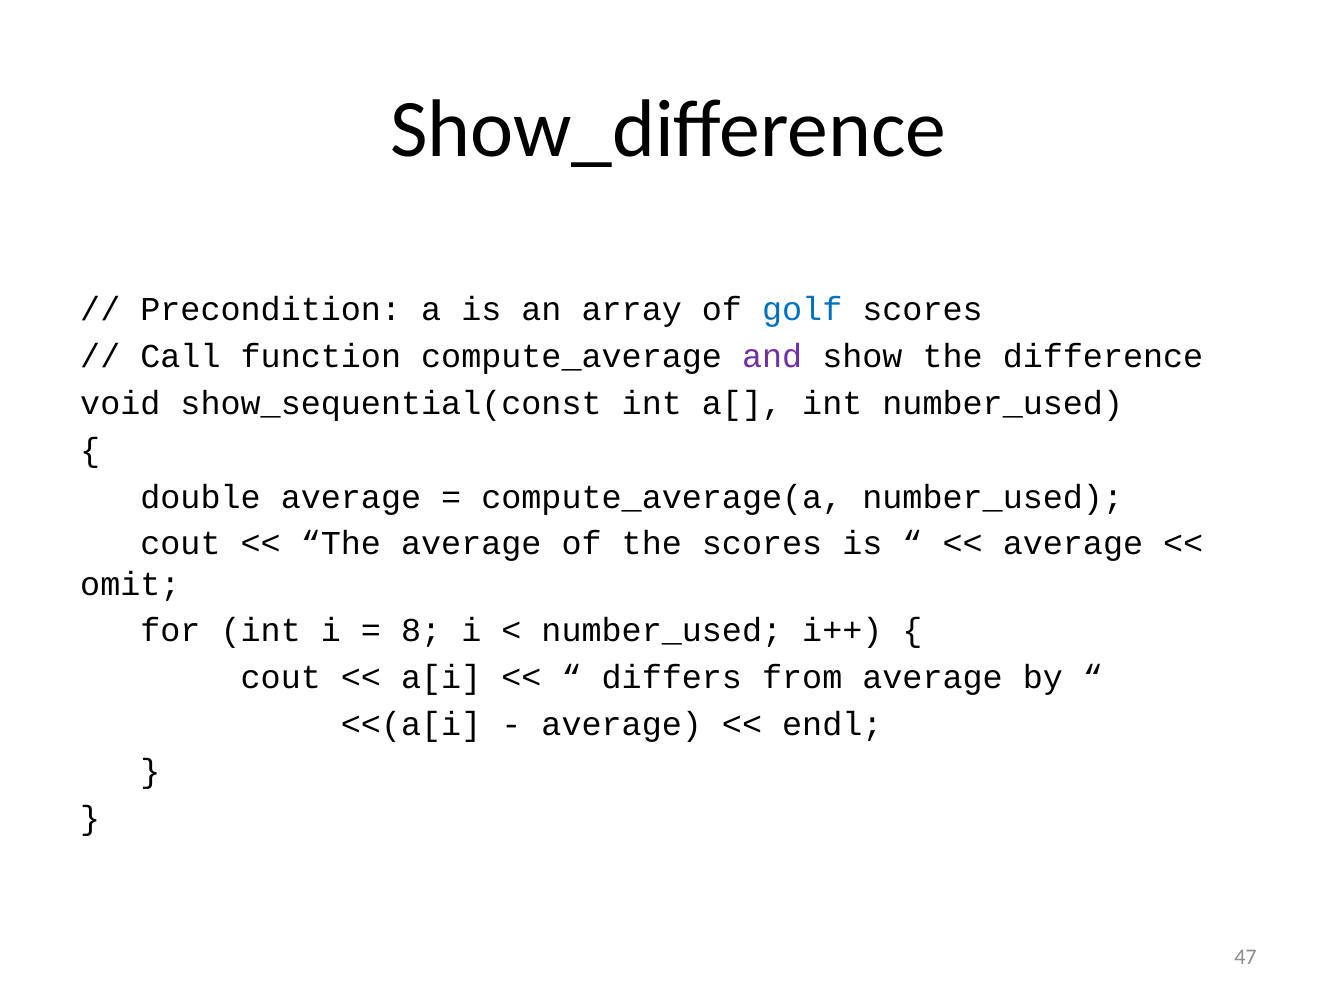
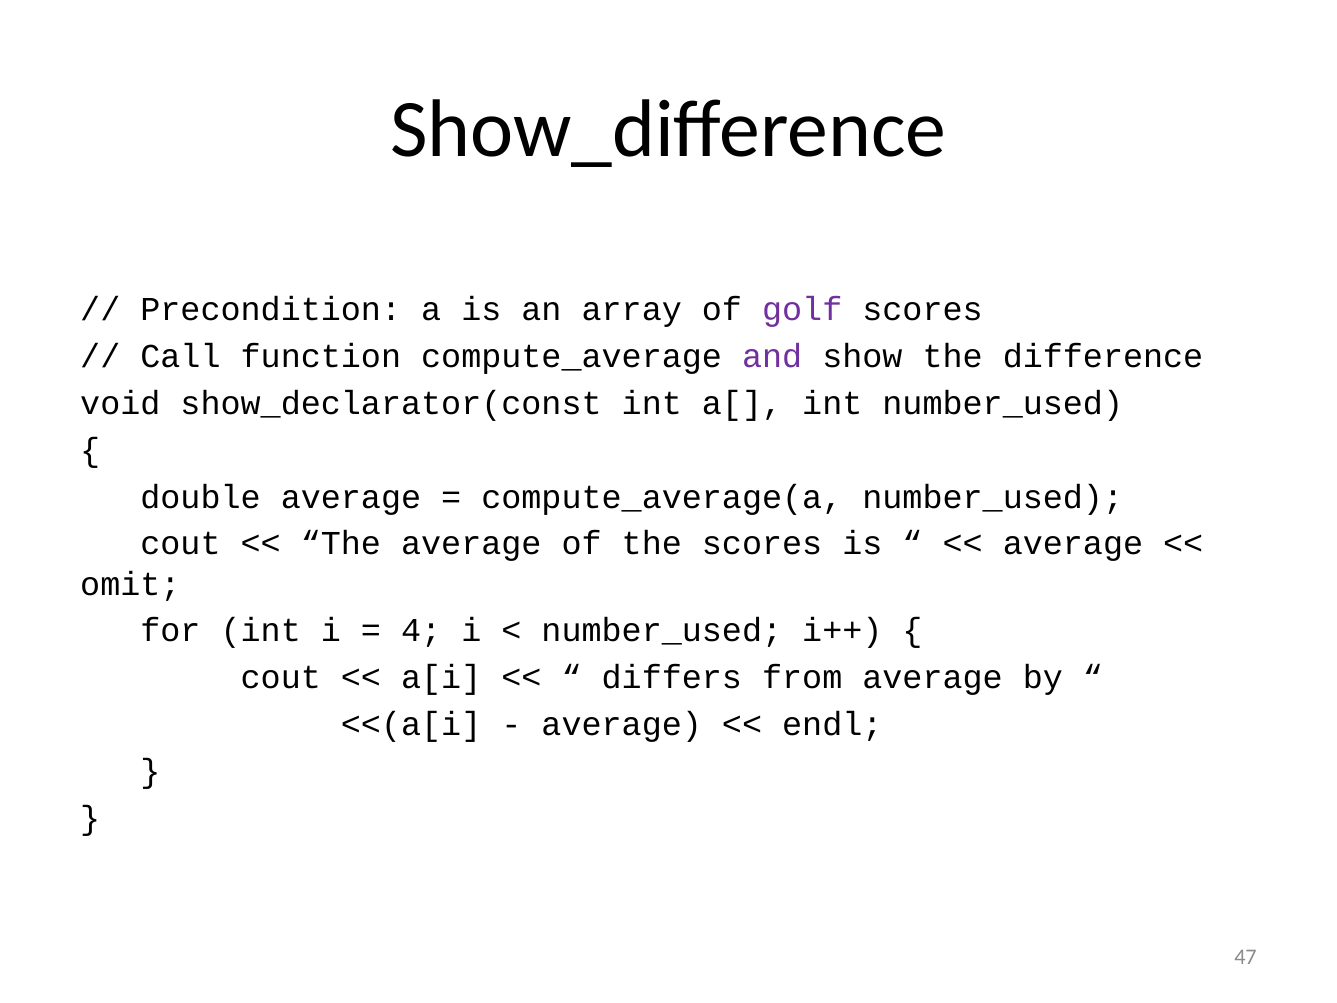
golf colour: blue -> purple (802, 310)
show_sequential(const: show_sequential(const -> show_declarator(const (391, 403)
8: 8 -> 4 (421, 631)
